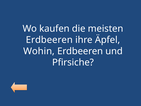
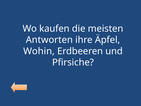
Erdbeeren: Erdbeeren -> Antworten (49, 40)
